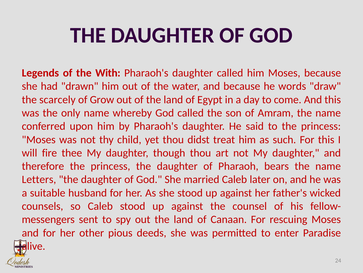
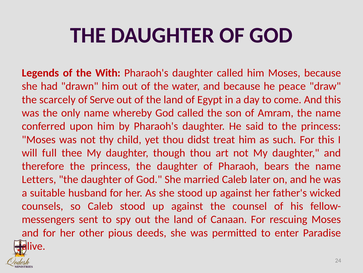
words: words -> peace (292, 86)
Grow: Grow -> Serve (102, 99)
fire: fire -> full (49, 153)
